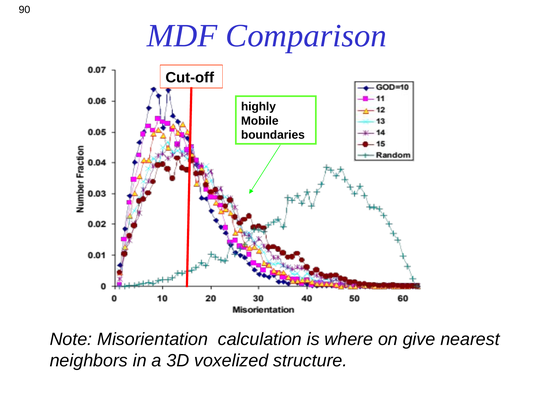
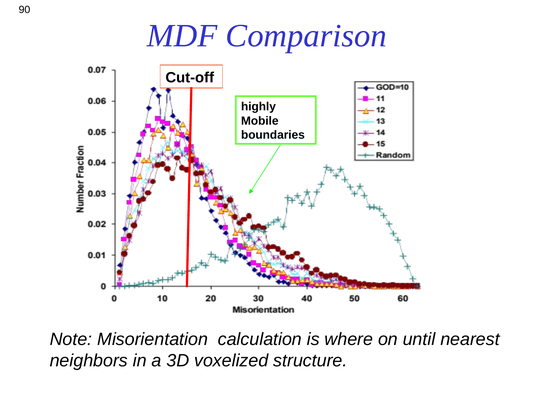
give: give -> until (419, 340)
